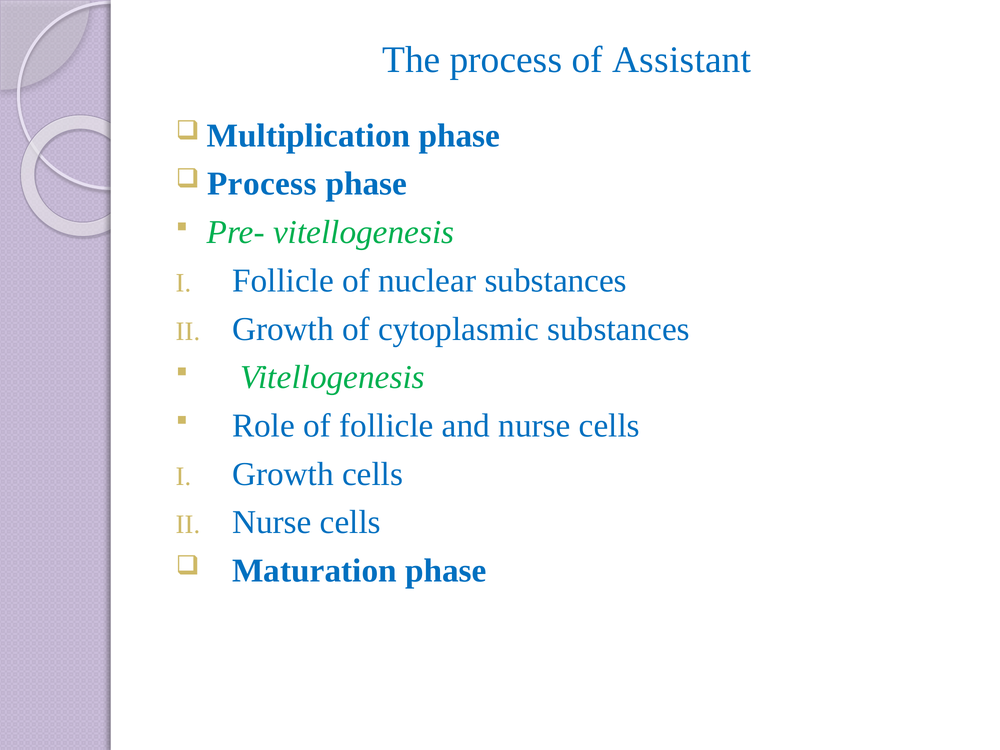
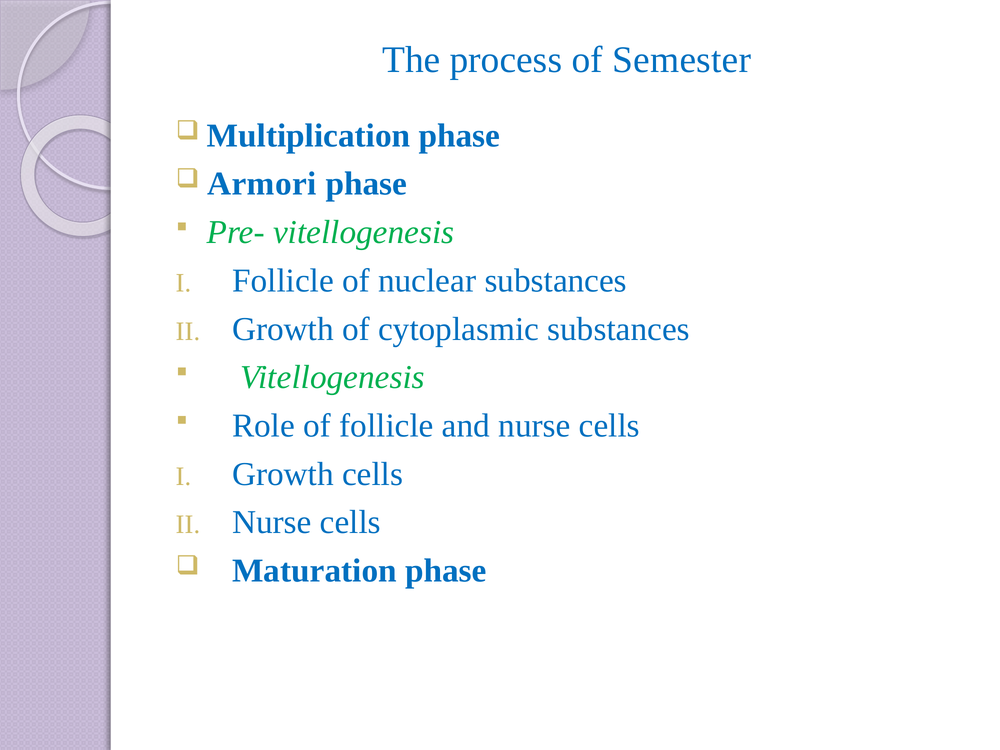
Assistant: Assistant -> Semester (682, 60)
Process: Process -> Armori (262, 184)
